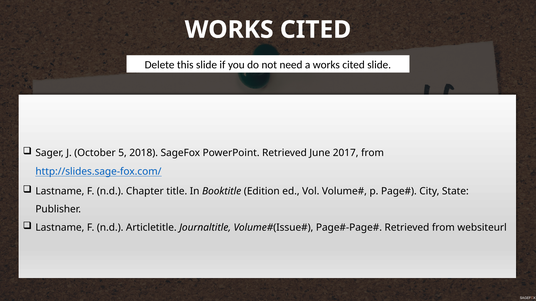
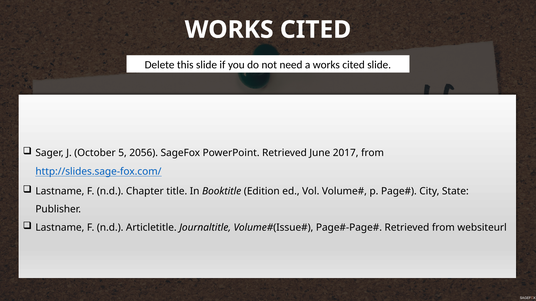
2018: 2018 -> 2056 (144, 153)
